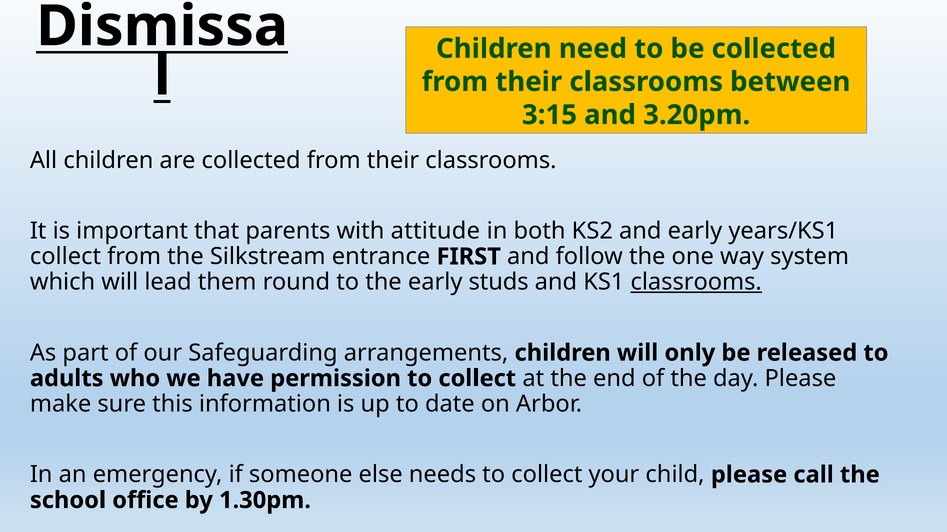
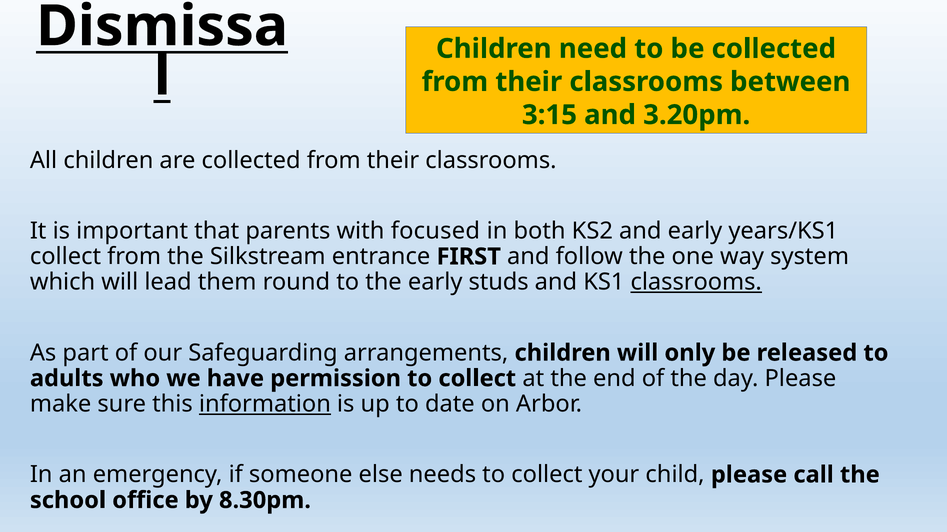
attitude: attitude -> focused (435, 231)
information underline: none -> present (265, 404)
1.30pm: 1.30pm -> 8.30pm (265, 501)
